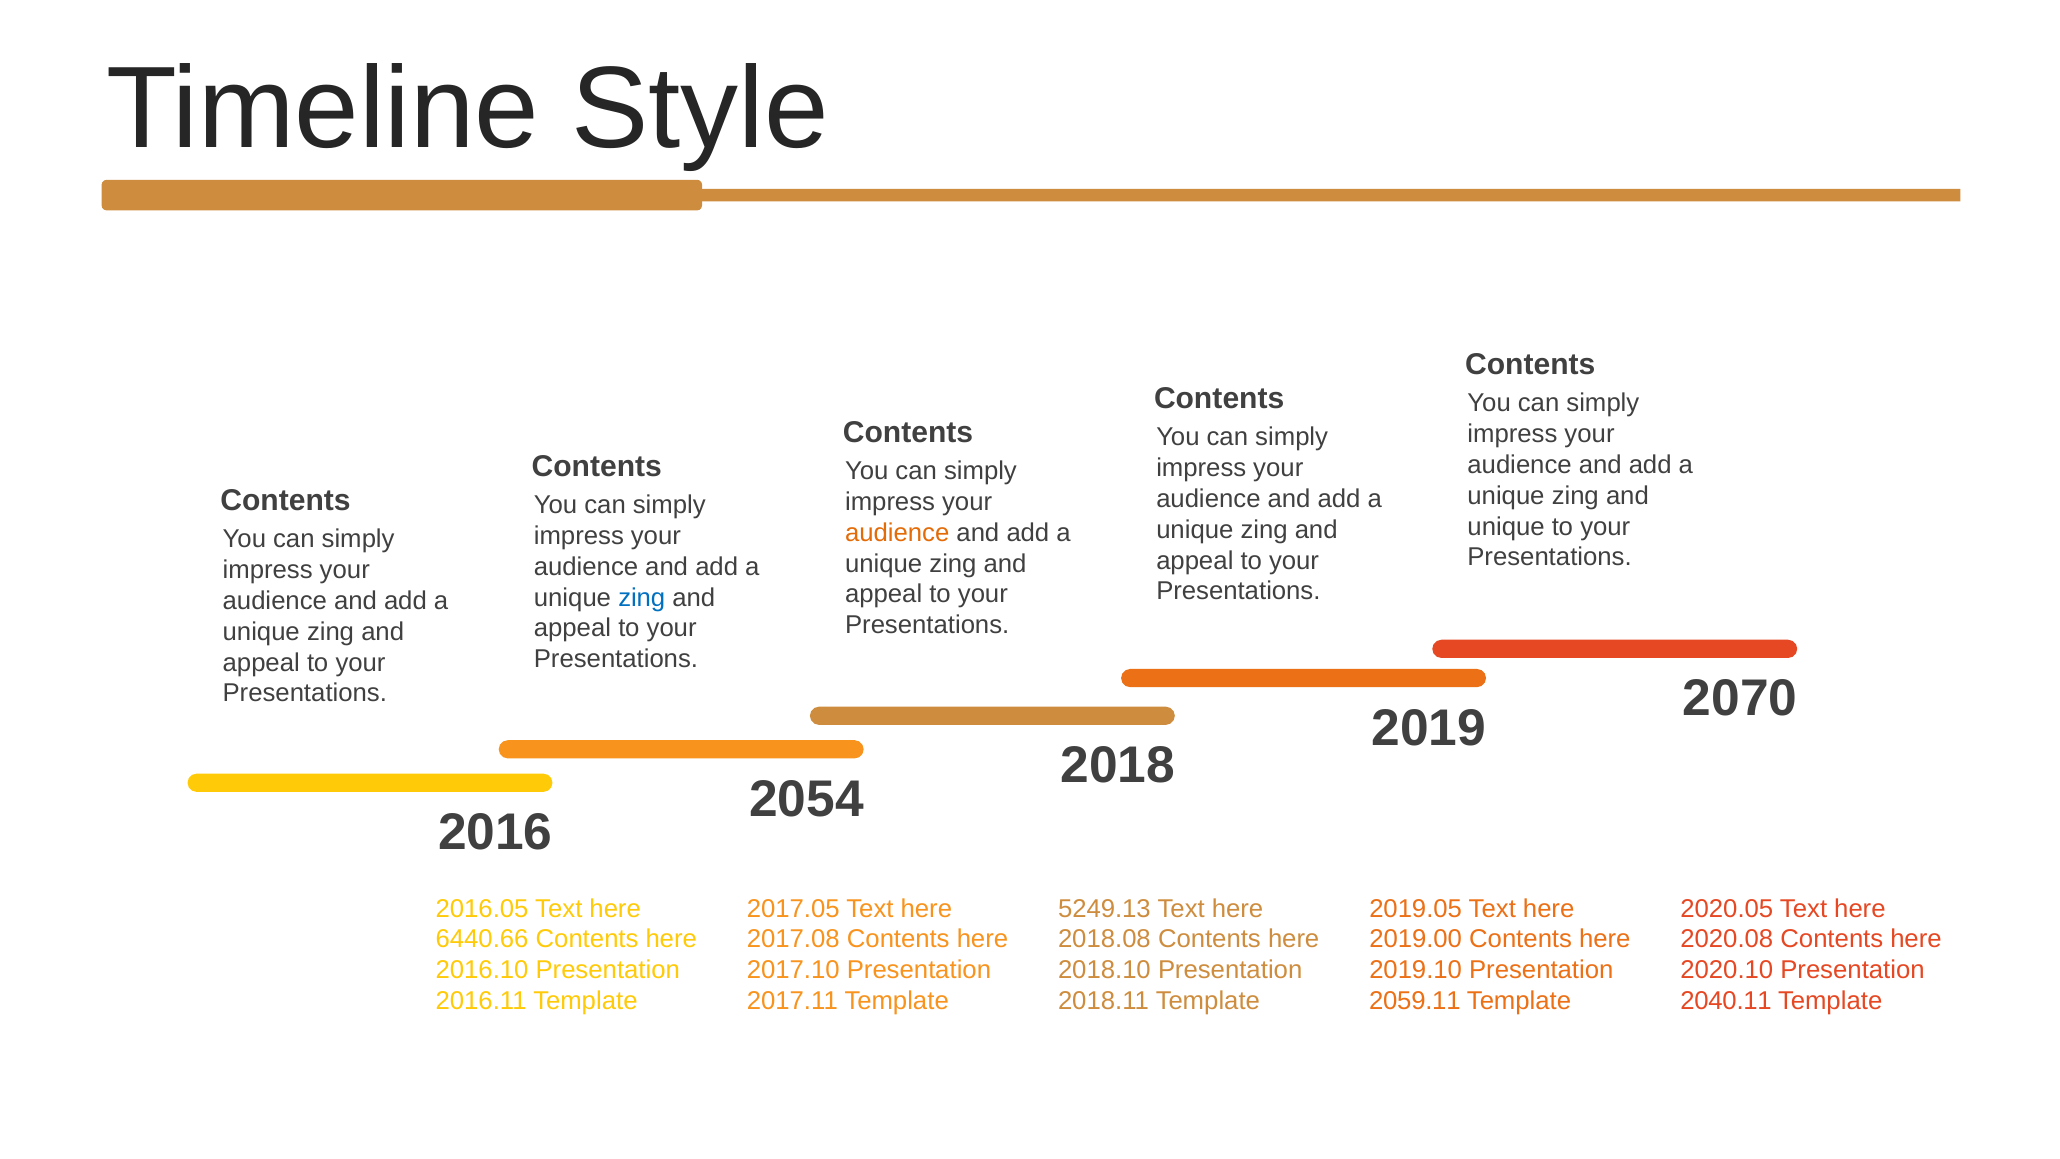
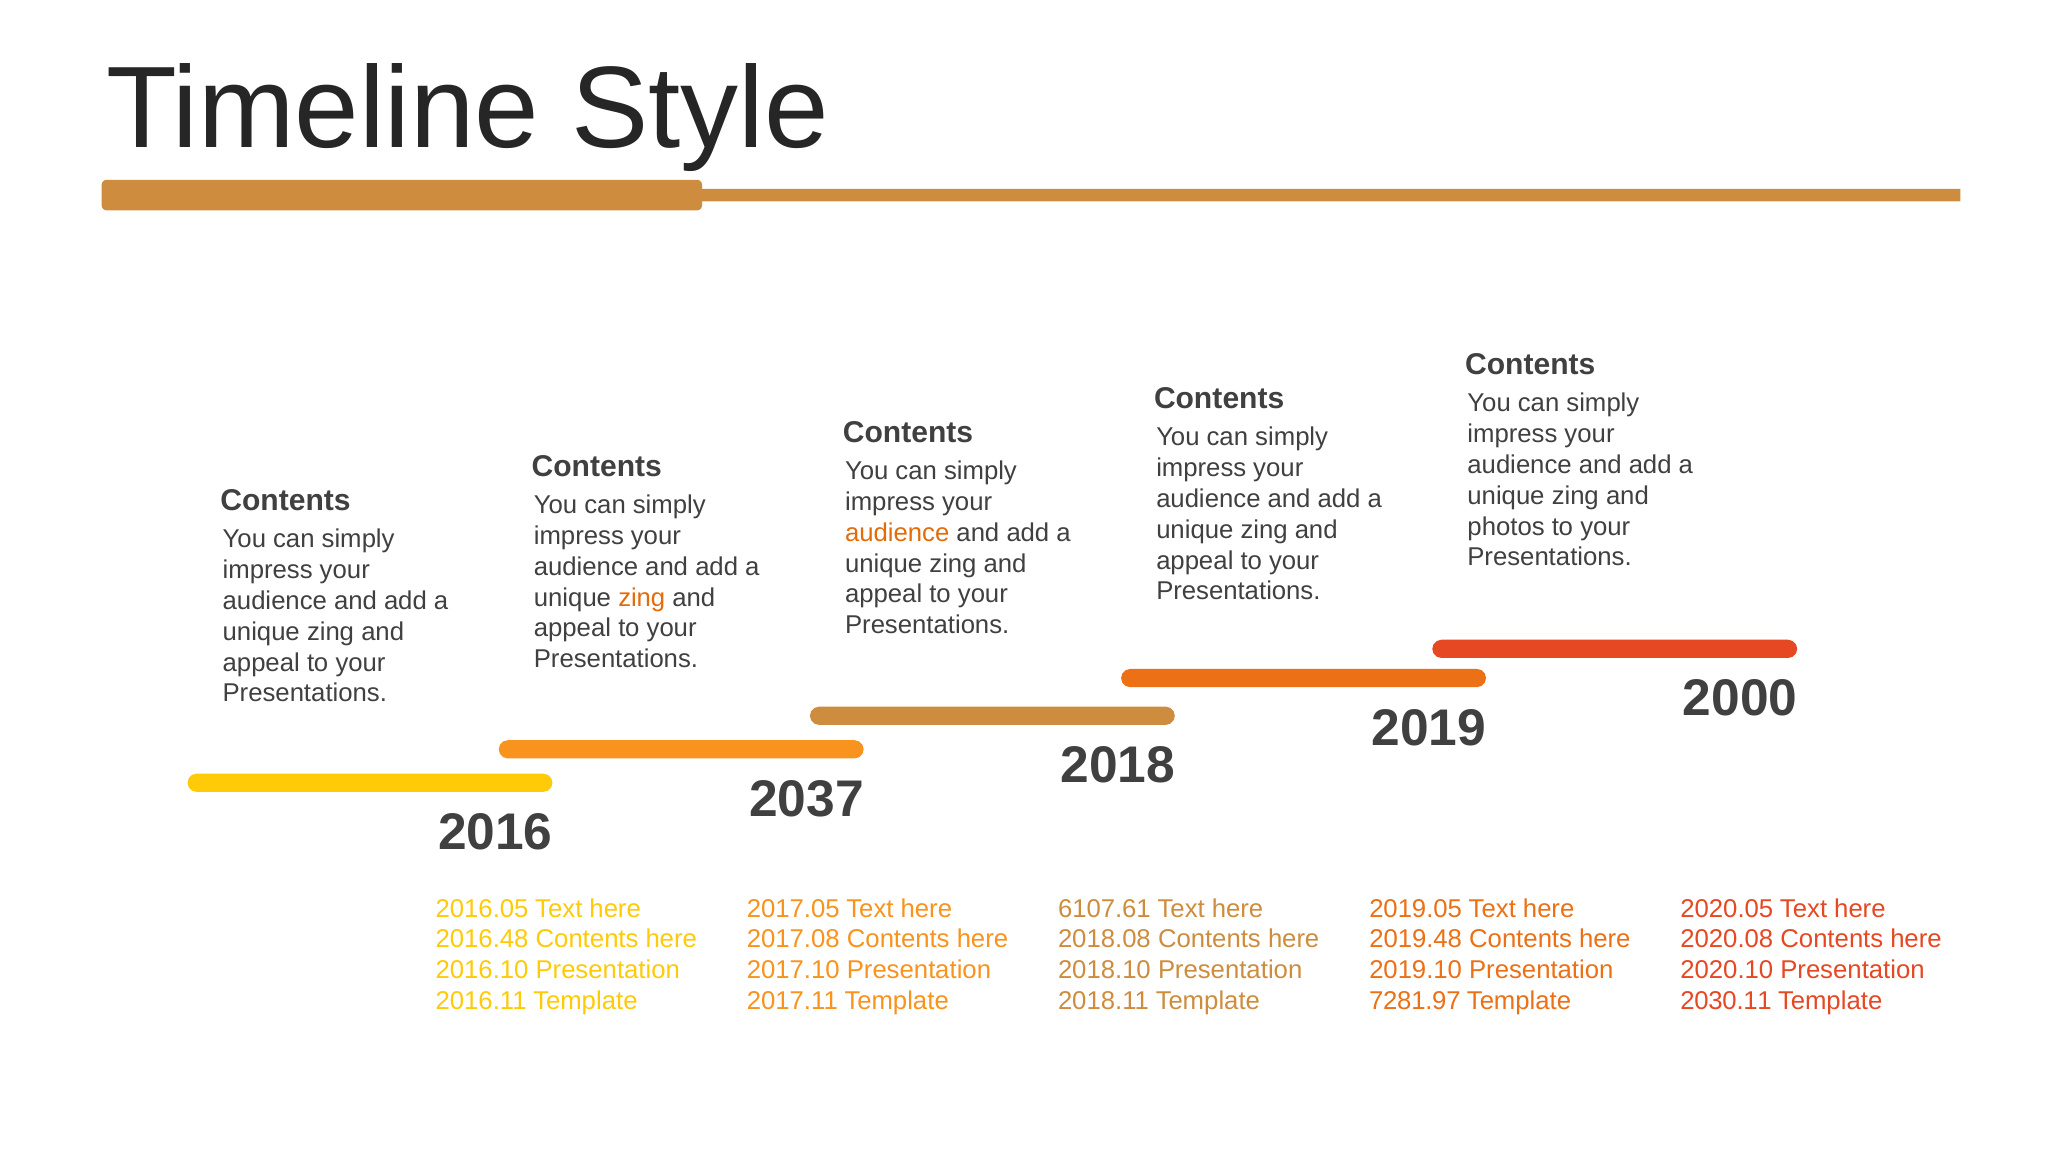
unique: unique -> photos (1506, 526)
zing colour: blue -> orange (642, 597)
2070: 2070 -> 2000 (1740, 699)
2054: 2054 -> 2037 (807, 799)
5249.13: 5249.13 -> 6107.61 (1104, 908)
6440.66: 6440.66 -> 2016.48 (482, 939)
2019.00: 2019.00 -> 2019.48 (1416, 939)
2059.11: 2059.11 -> 7281.97 (1415, 1001)
2040.11: 2040.11 -> 2030.11 (1726, 1001)
